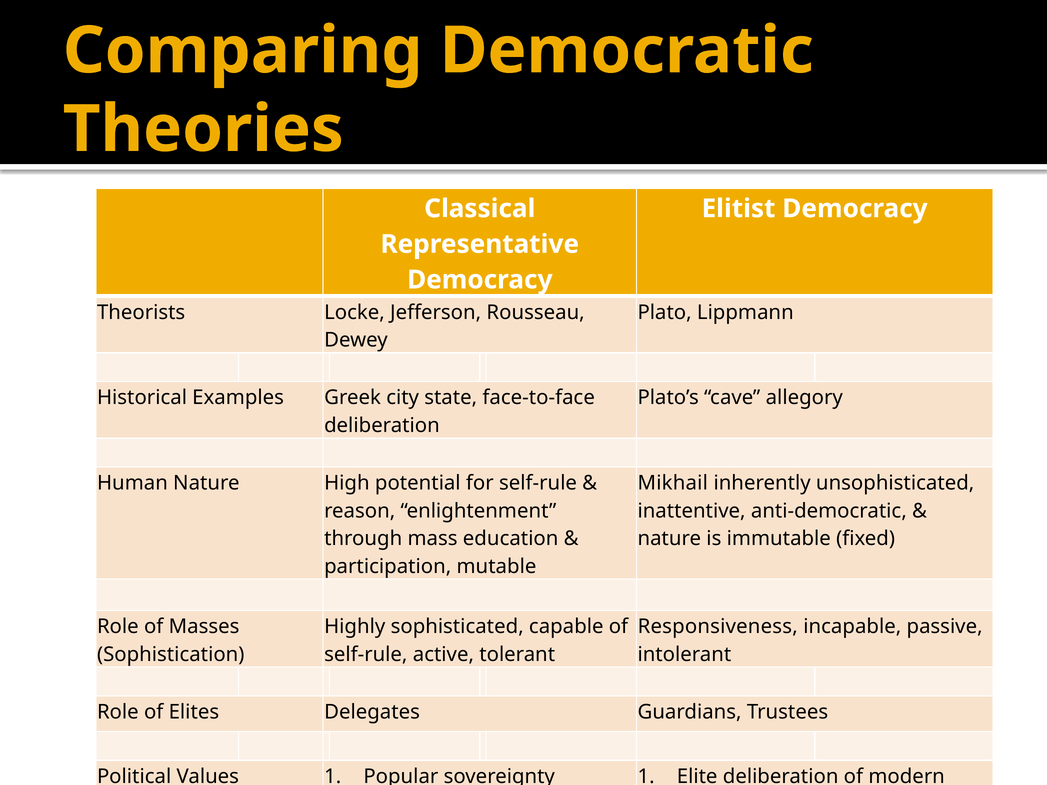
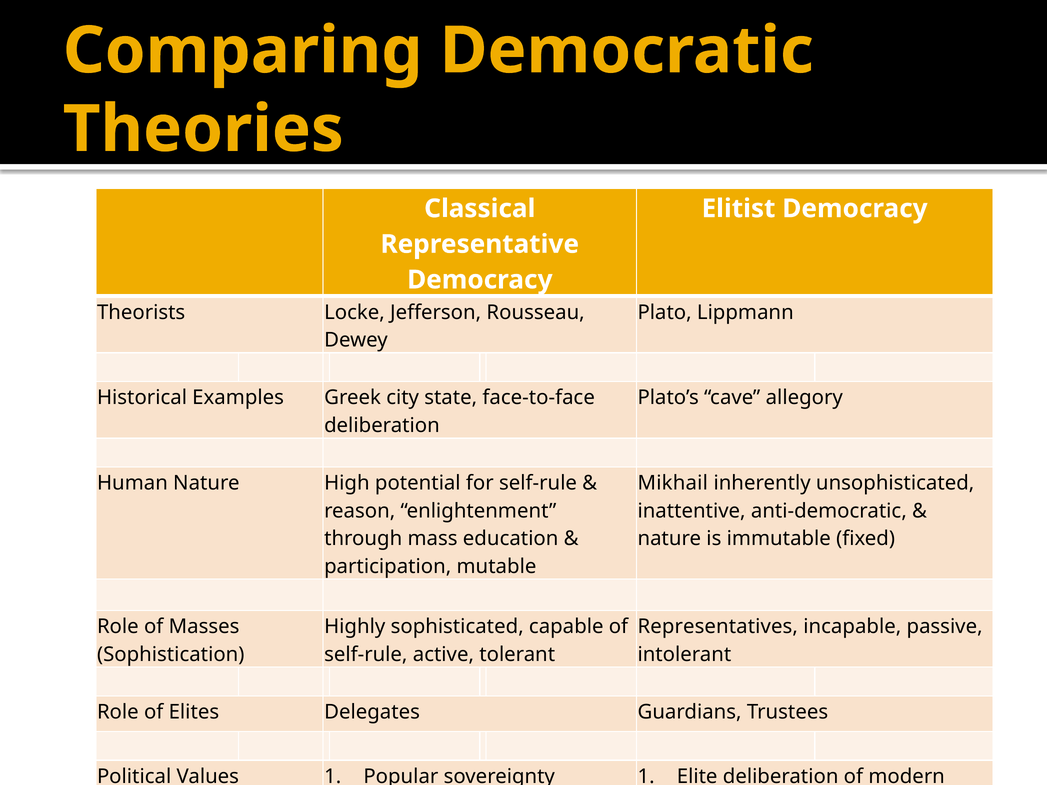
Responsiveness: Responsiveness -> Representatives (718, 627)
